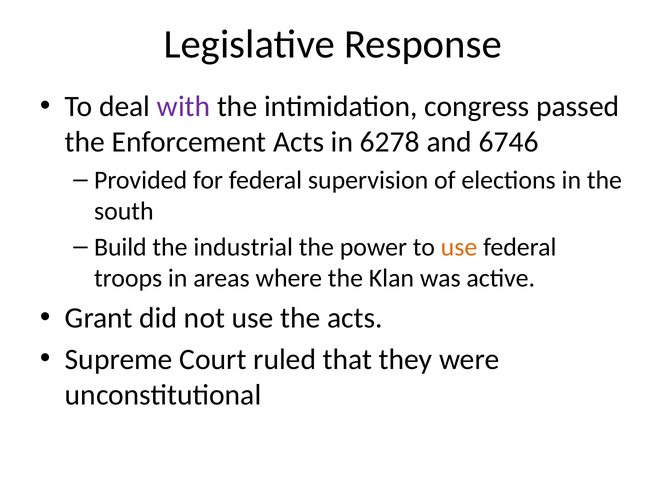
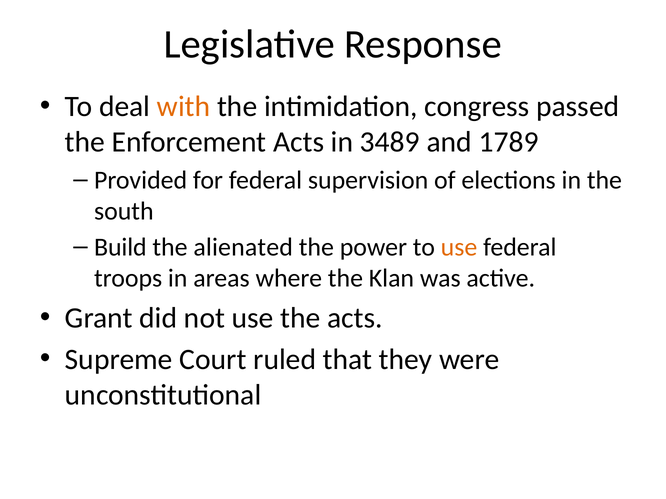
with colour: purple -> orange (184, 106)
6278: 6278 -> 3489 (390, 142)
6746: 6746 -> 1789 (509, 142)
industrial: industrial -> alienated (243, 248)
